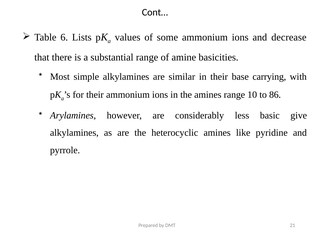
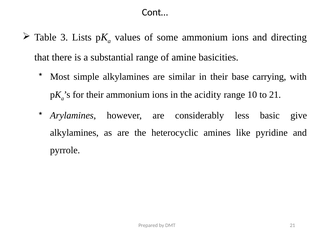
6: 6 -> 3 (64, 37)
decrease: decrease -> directing (289, 37)
the amines: amines -> acidity (208, 95)
to 86: 86 -> 21 (275, 95)
